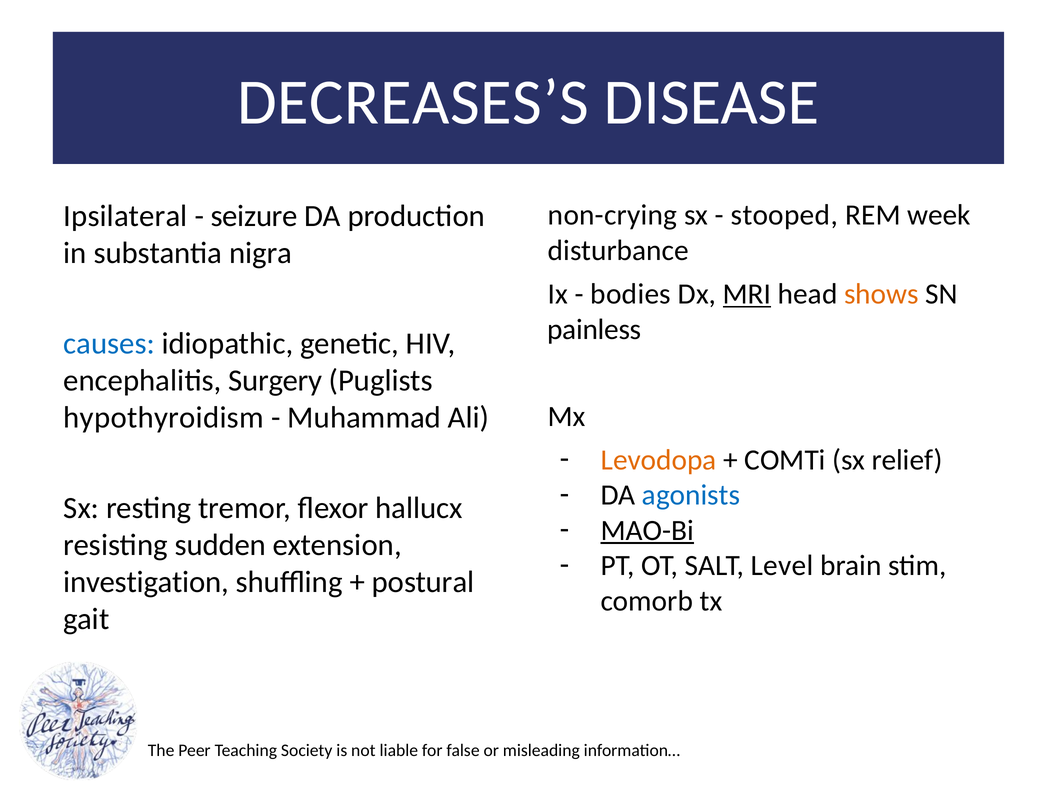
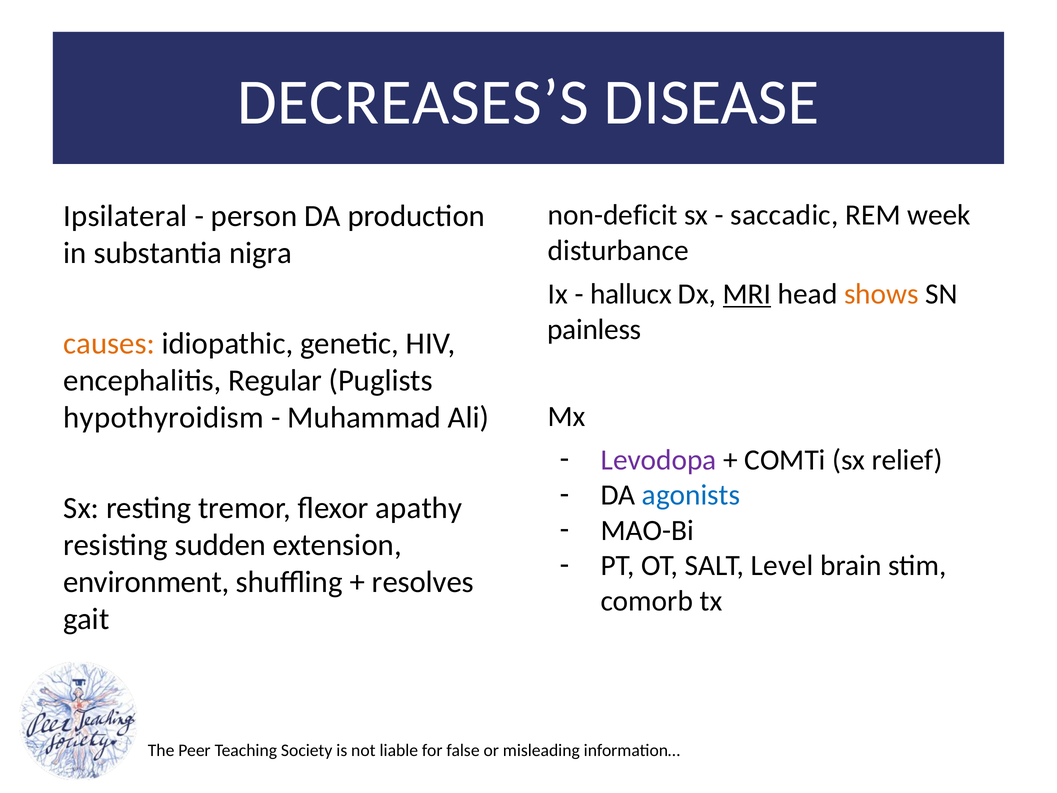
non-crying: non-crying -> non-deficit (613, 215)
stooped: stooped -> saccadic (784, 215)
seizure: seizure -> person (254, 216)
bodies: bodies -> hallucx (631, 294)
causes colour: blue -> orange (109, 344)
Surgery: Surgery -> Regular (275, 381)
Levodopa colour: orange -> purple (659, 460)
hallucx: hallucx -> apathy (419, 508)
MAO-Bi underline: present -> none (647, 530)
investigation: investigation -> environment (146, 582)
postural: postural -> resolves (423, 582)
